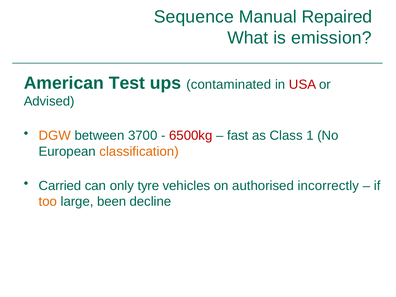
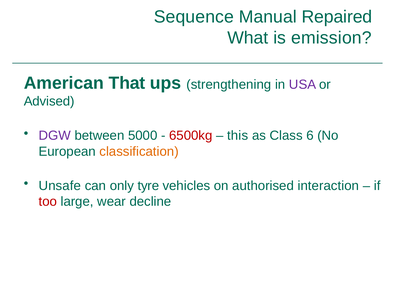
Test: Test -> That (127, 83)
contaminated: contaminated -> strengthening (229, 85)
USA colour: red -> purple (303, 85)
DGW colour: orange -> purple (55, 136)
3700: 3700 -> 5000 (143, 136)
fast: fast -> this (238, 136)
1: 1 -> 6 (310, 136)
Carried: Carried -> Unsafe (60, 186)
incorrectly: incorrectly -> interaction (328, 186)
too colour: orange -> red (48, 202)
been: been -> wear (112, 202)
